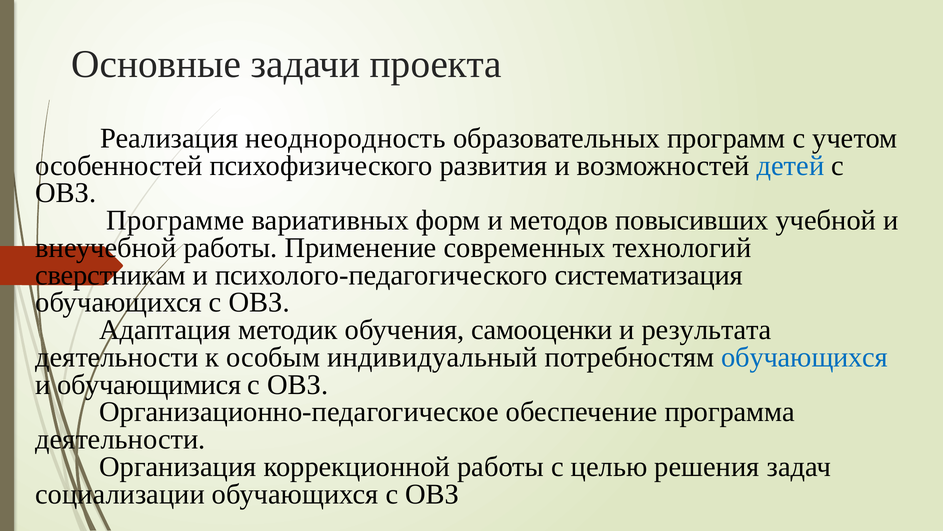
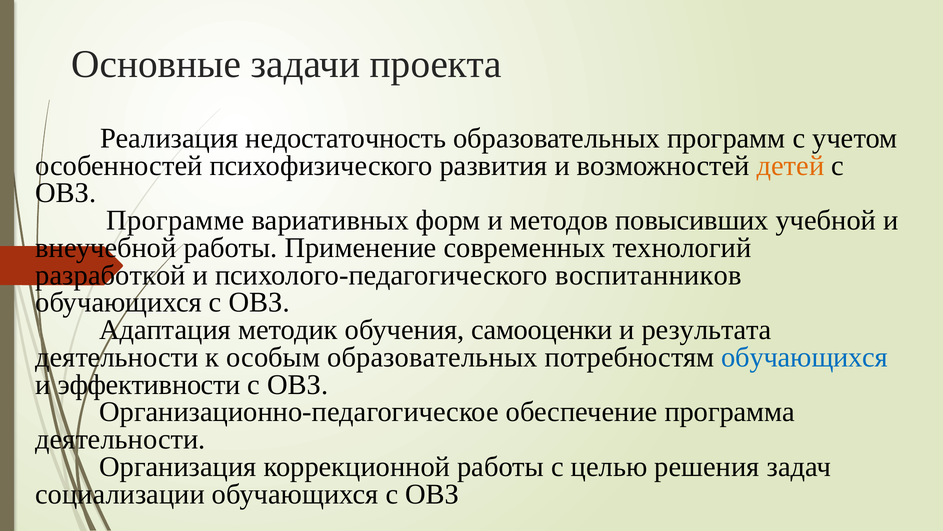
неоднородность: неоднородность -> недостаточность (346, 138)
детей colour: blue -> orange (791, 166)
сверстникам: сверстникам -> разработкой (110, 275)
систематизация: систематизация -> воспитанников (649, 275)
особым индивидуальный: индивидуальный -> образовательных (432, 357)
обучающимися: обучающимися -> эффективности (149, 384)
